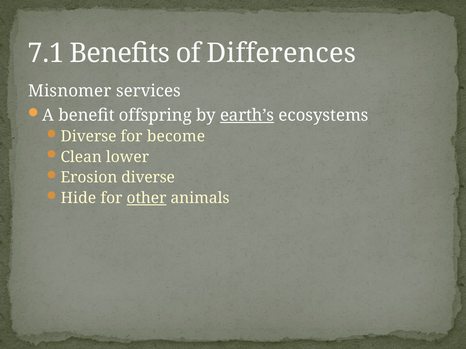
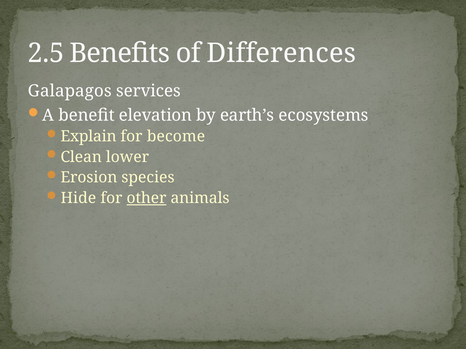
7.1: 7.1 -> 2.5 (46, 53)
Misnomer: Misnomer -> Galapagos (70, 91)
offspring: offspring -> elevation (155, 115)
earth’s underline: present -> none (247, 115)
Diverse: Diverse -> Explain (89, 137)
Erosion diverse: diverse -> species (148, 178)
